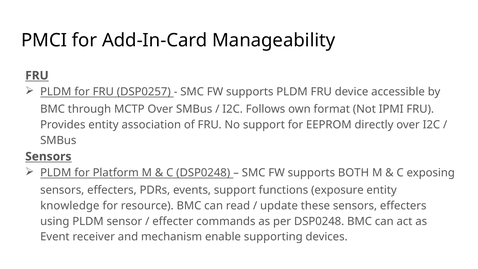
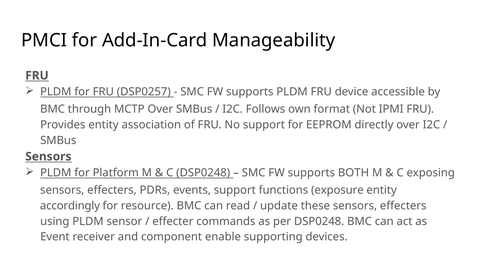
knowledge: knowledge -> accordingly (70, 206)
mechanism: mechanism -> component (172, 237)
